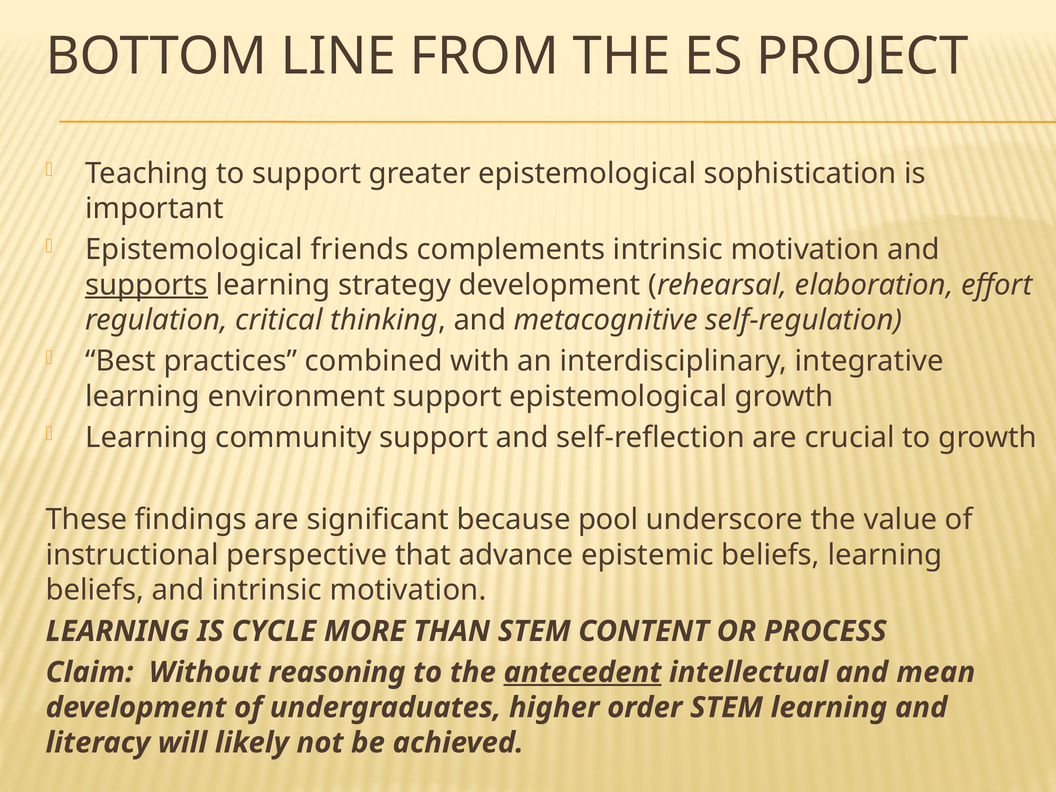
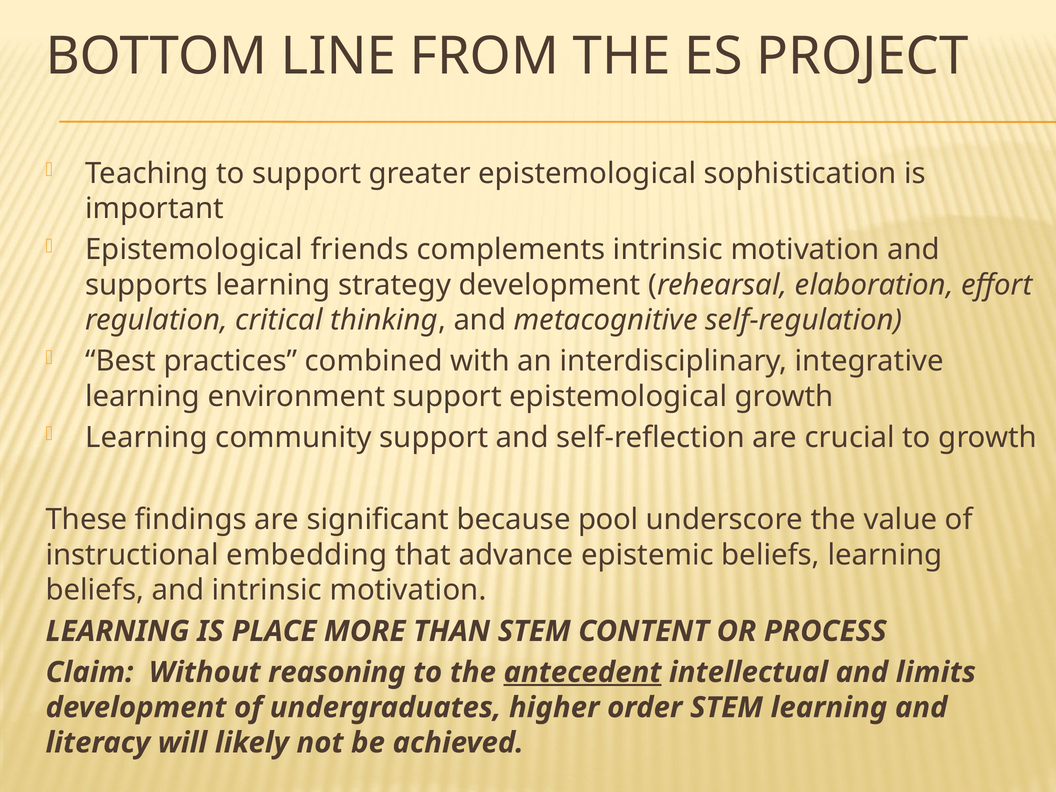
supports underline: present -> none (147, 285)
perspective: perspective -> embedding (307, 555)
CYCLE: CYCLE -> PLACE (274, 631)
mean: mean -> limits (936, 672)
